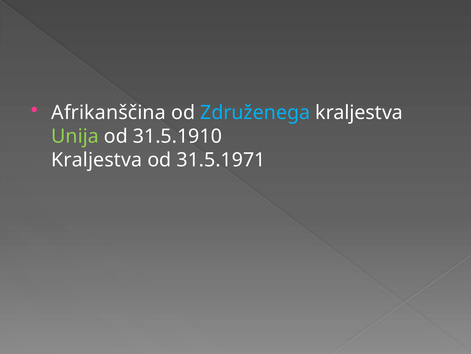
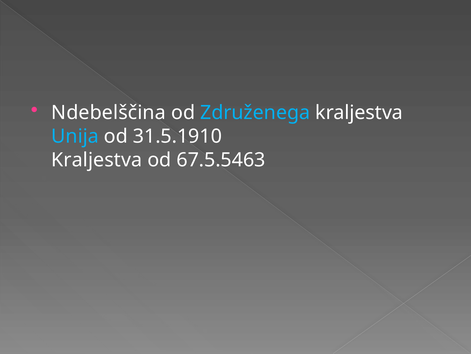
Afrikanščina: Afrikanščina -> Ndebelščina (109, 112)
Unija colour: light green -> light blue (75, 136)
31.5.1971: 31.5.1971 -> 67.5.5463 (221, 160)
